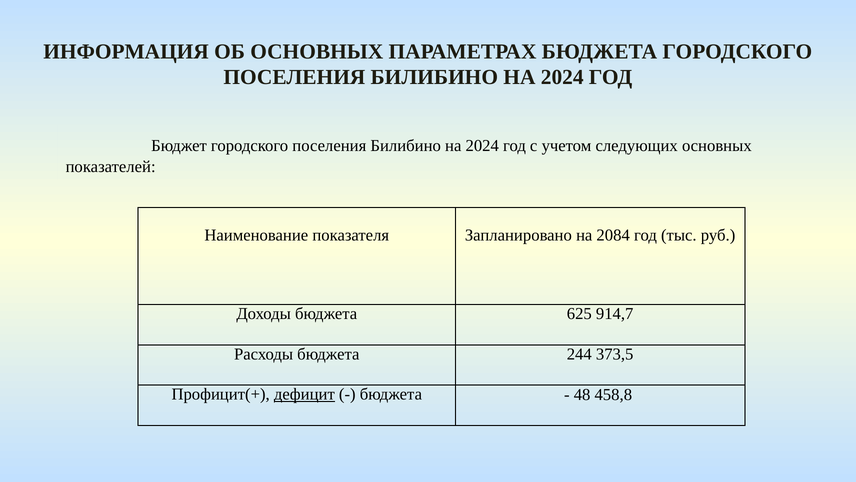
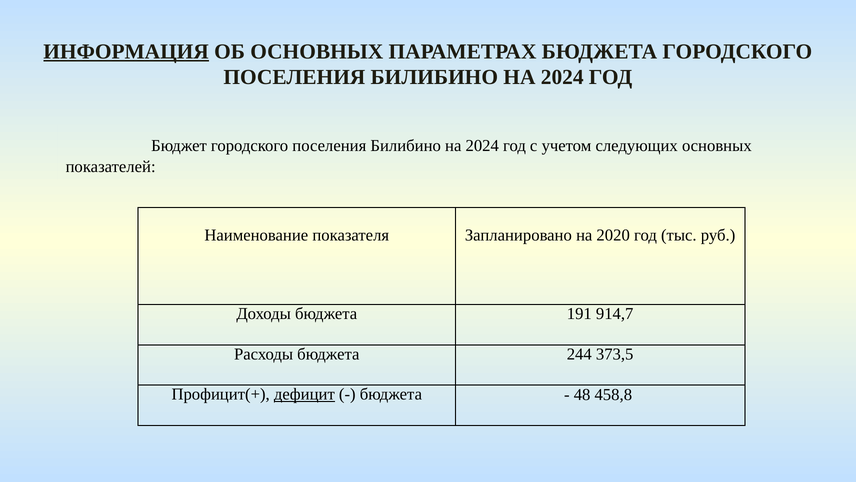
ИНФОРМАЦИЯ underline: none -> present (126, 52)
2084: 2084 -> 2020 (613, 235)
625: 625 -> 191 (579, 314)
